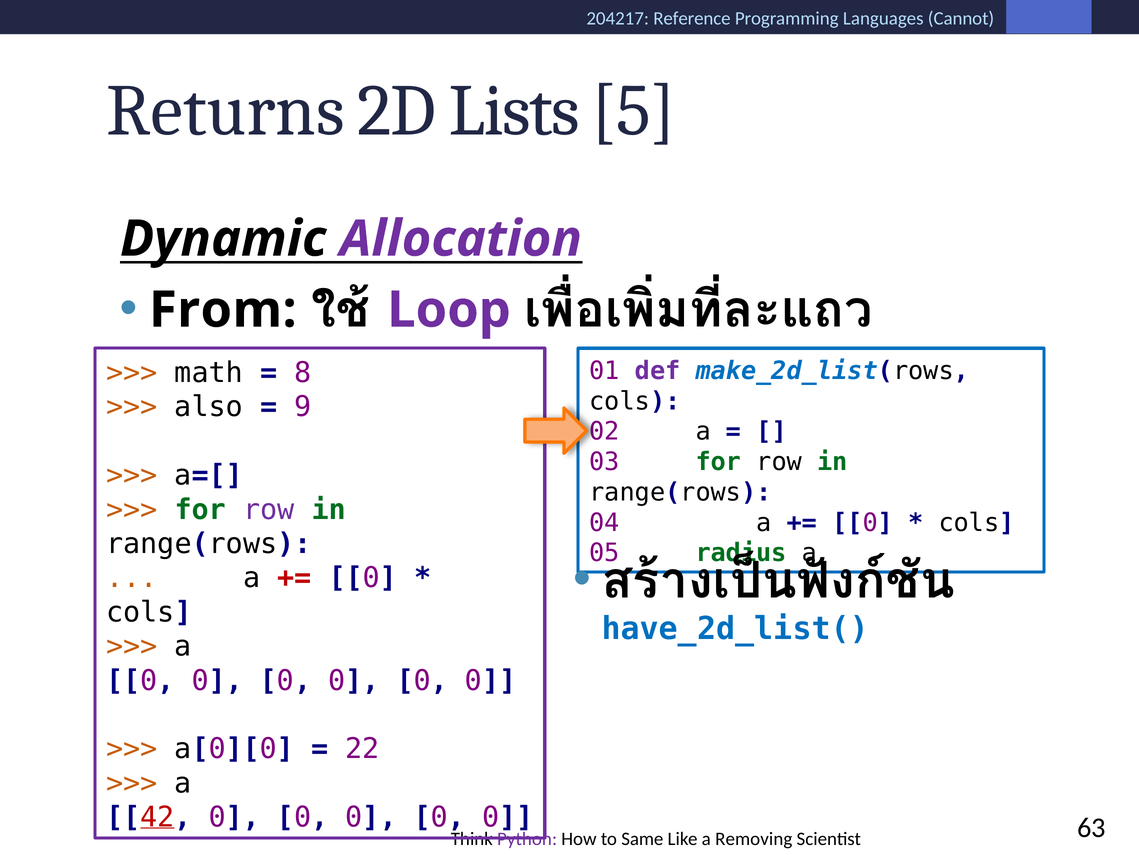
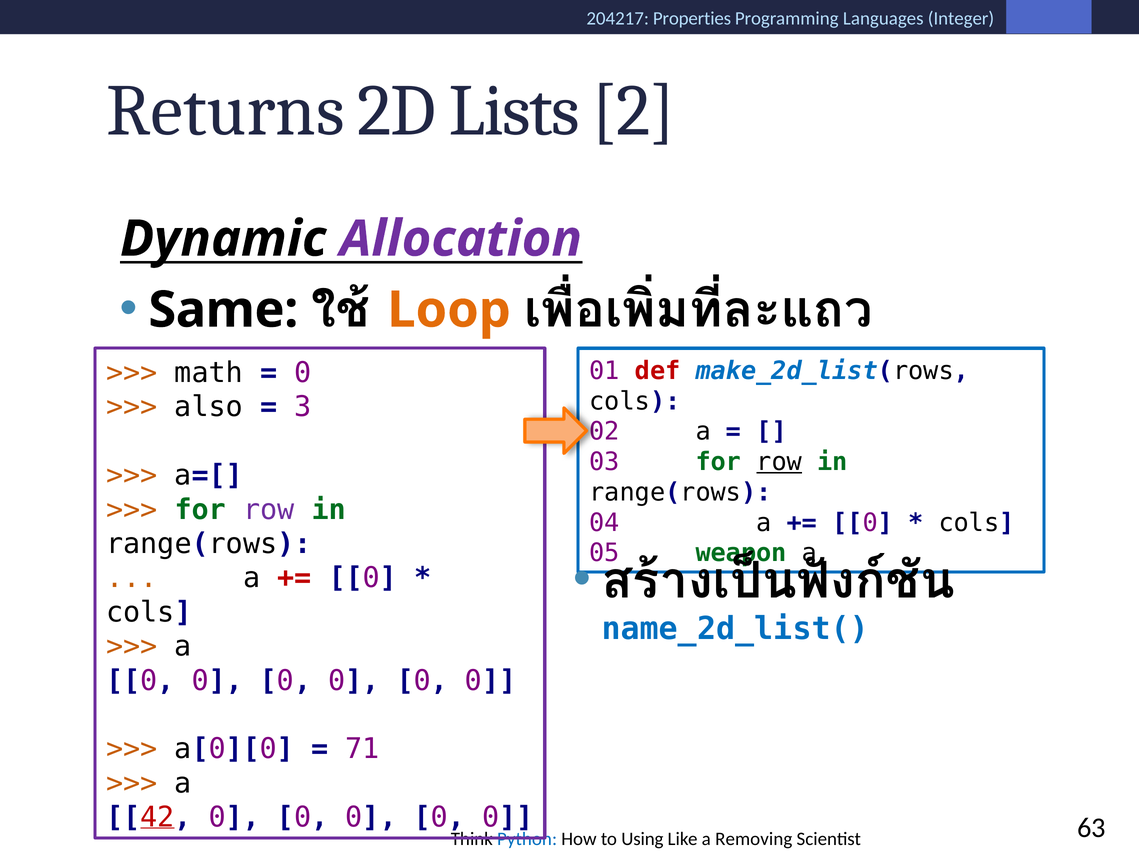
Reference: Reference -> Properties (692, 18)
Cannot: Cannot -> Integer (961, 18)
5: 5 -> 2 (633, 110)
From: From -> Same (223, 310)
Loop colour: purple -> orange (449, 310)
def colour: purple -> red (658, 370)
8: 8 -> 0 (303, 373)
9: 9 -> 3 (303, 407)
row underline: none -> present (779, 462)
radius: radius -> weapon (741, 553)
have_2d_list(: have_2d_list( -> name_2d_list( (735, 628)
22: 22 -> 71 (362, 748)
Python colour: purple -> blue (527, 838)
Same: Same -> Using (642, 838)
